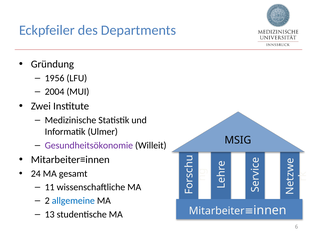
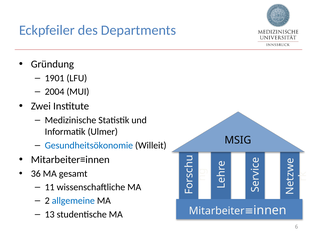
1956: 1956 -> 1901 (55, 78)
Gesundheitsökonomie colour: purple -> blue (89, 145)
24: 24 -> 36 (36, 174)
